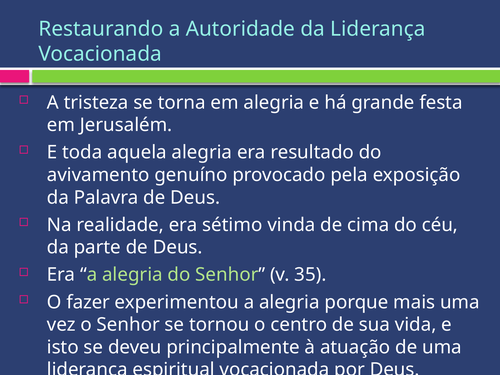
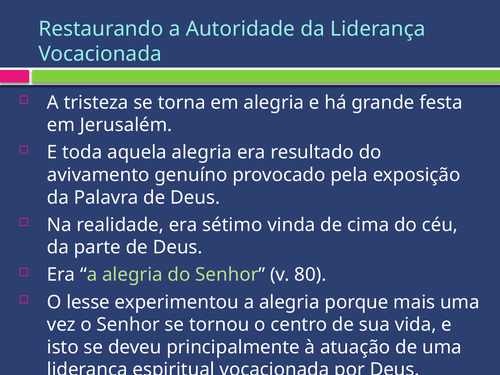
35: 35 -> 80 (310, 275)
fazer: fazer -> lesse (88, 302)
